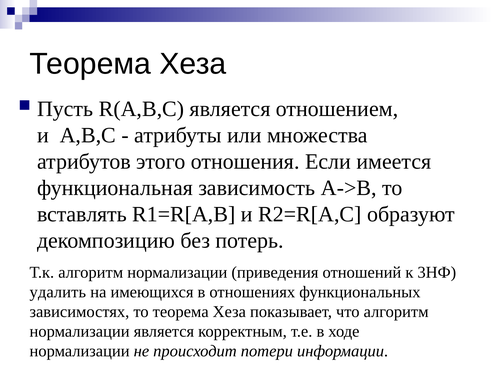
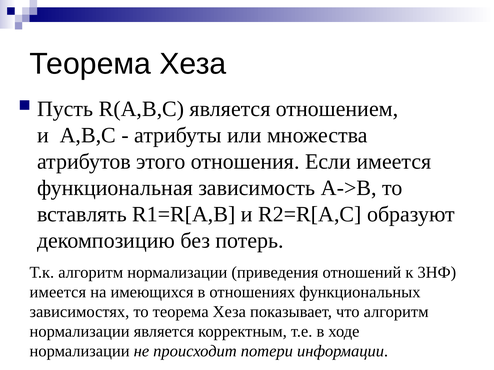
удалить: удалить -> имеется (58, 292)
